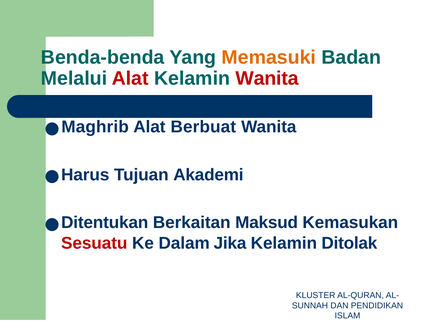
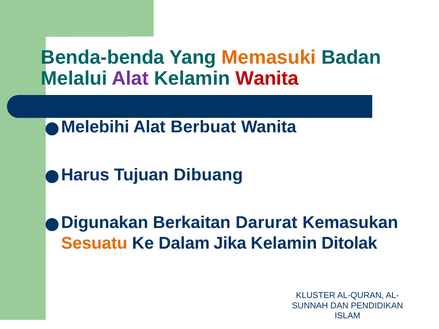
Alat colour: red -> purple (130, 79)
Maghrib: Maghrib -> Melebihi (95, 127)
Akademi: Akademi -> Dibuang (208, 175)
Ditentukan: Ditentukan -> Digunakan (105, 223)
Maksud: Maksud -> Darurat (266, 223)
Sesuatu colour: red -> orange (94, 243)
